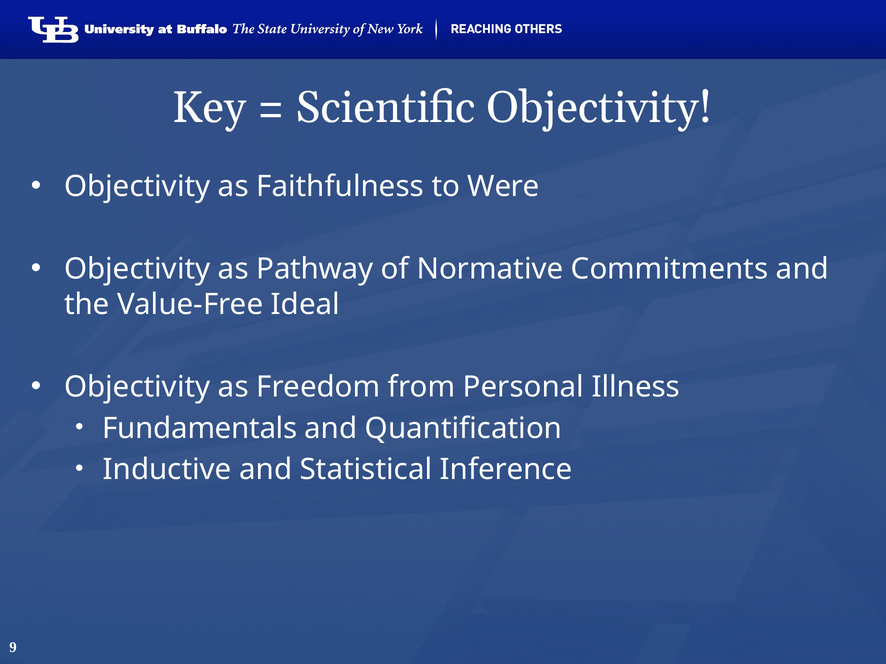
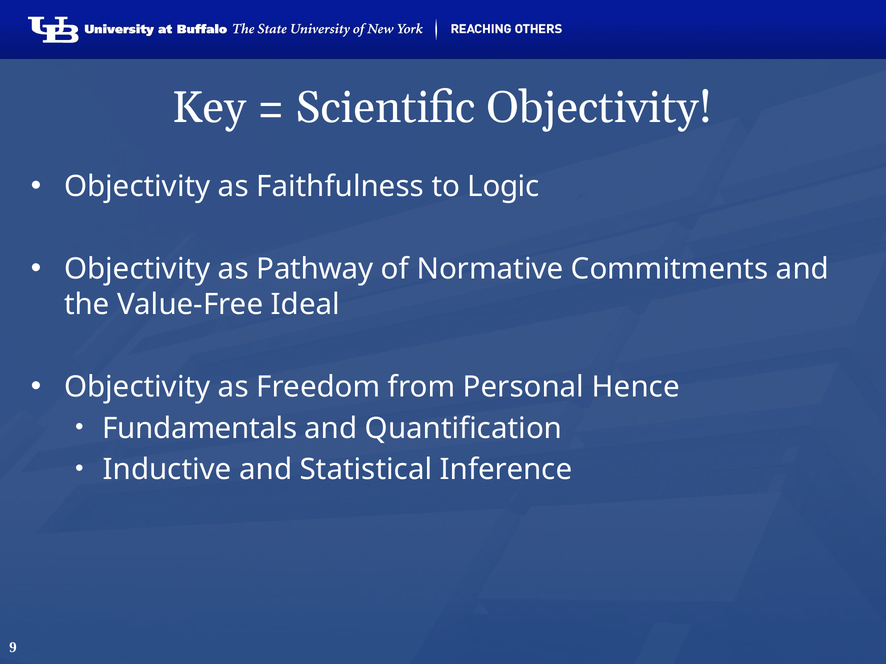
Were: Were -> Logic (503, 187)
Illness: Illness -> Hence (636, 387)
